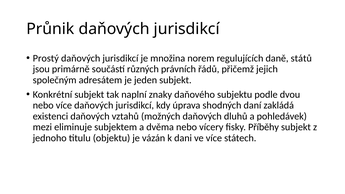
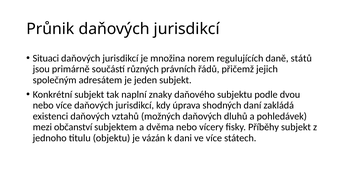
Prostý: Prostý -> Situaci (46, 58)
eliminuje: eliminuje -> občanství (73, 127)
